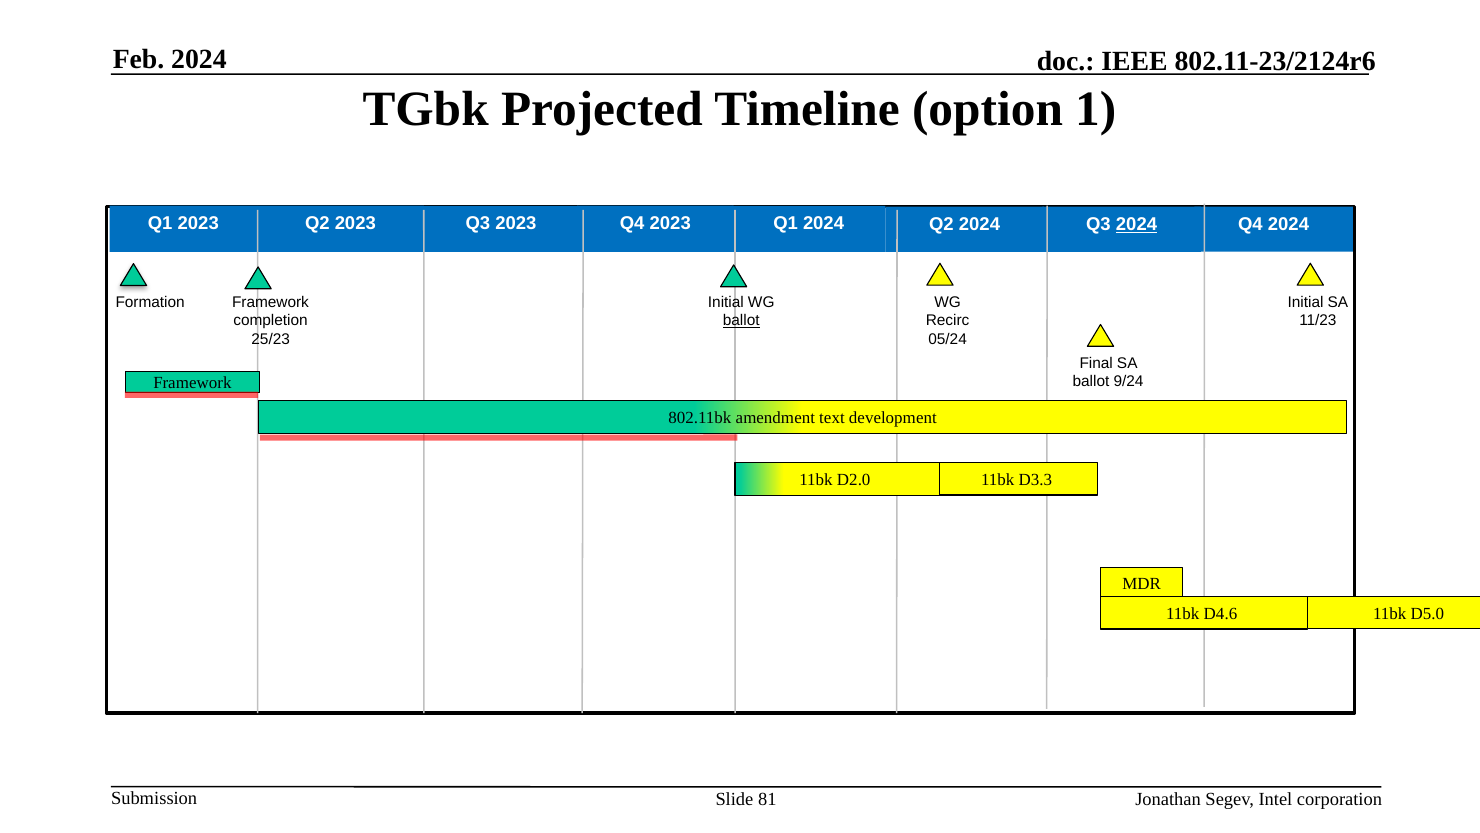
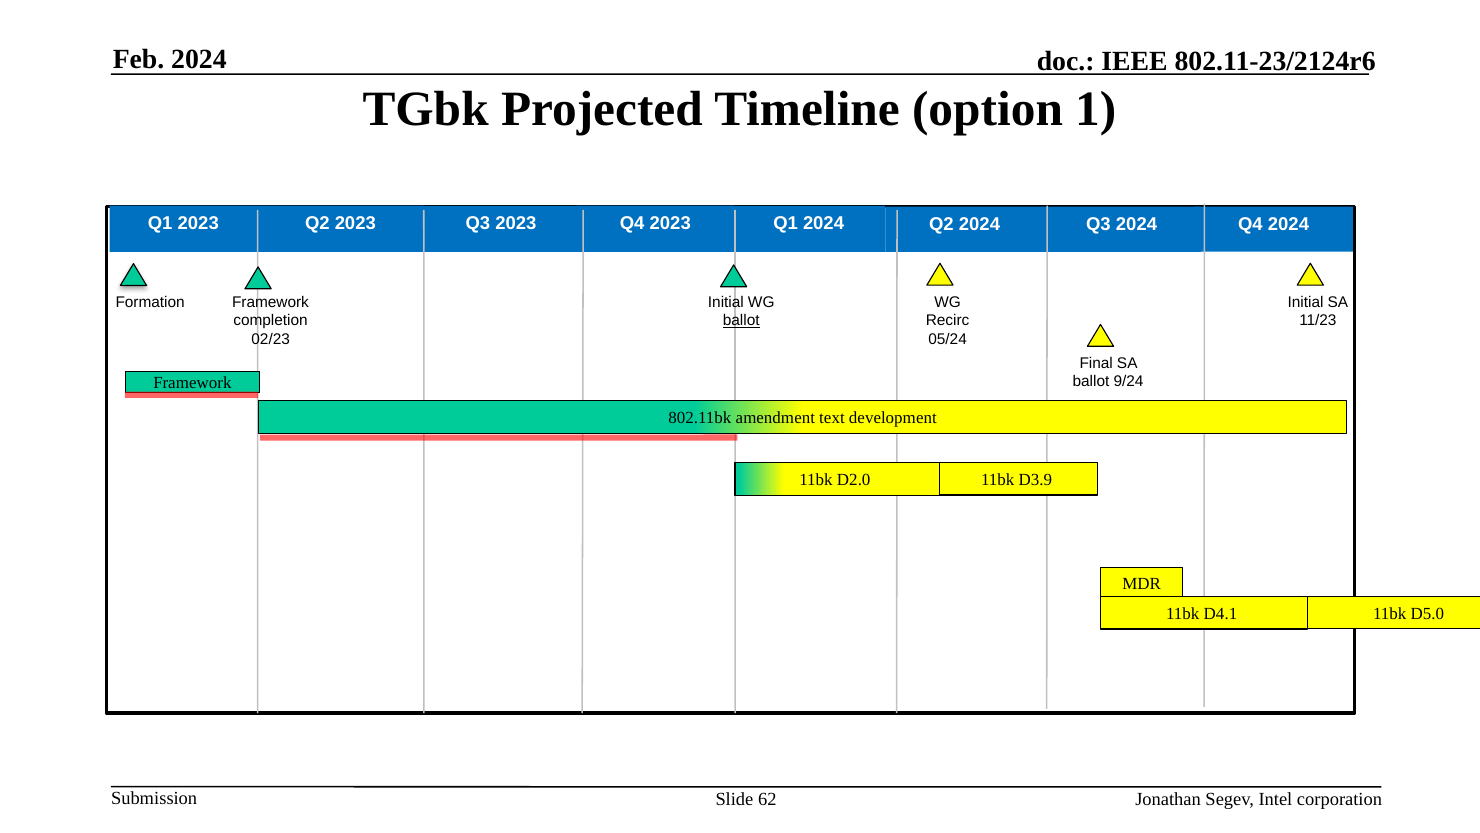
2024 underline: present -> none (1137, 224)
25/23: 25/23 -> 02/23 (271, 339)
D3.3: D3.3 -> D3.9 (1035, 480)
D4.6: D4.6 -> D4.1 (1220, 614)
81: 81 -> 62 (767, 798)
